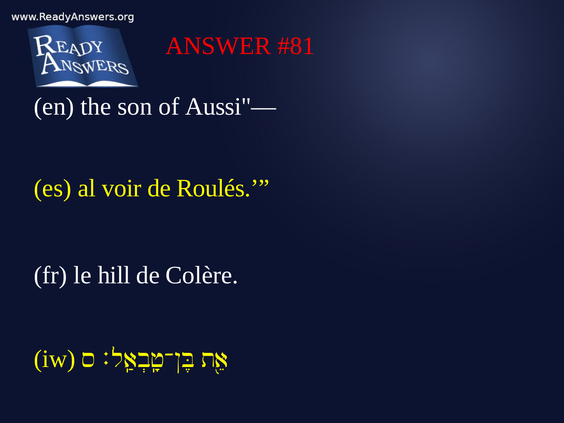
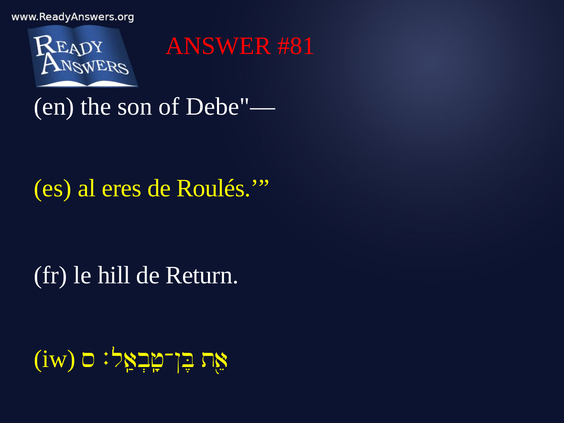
Aussi"—: Aussi"— -> Debe"— (230, 107)
voir: voir -> eres (122, 188)
Colère: Colère -> Return (202, 275)
